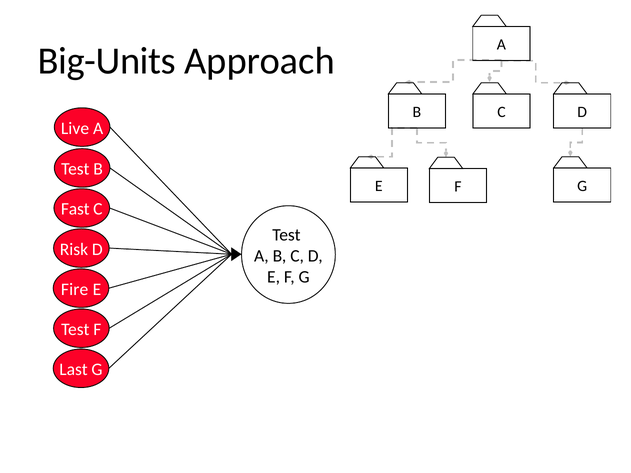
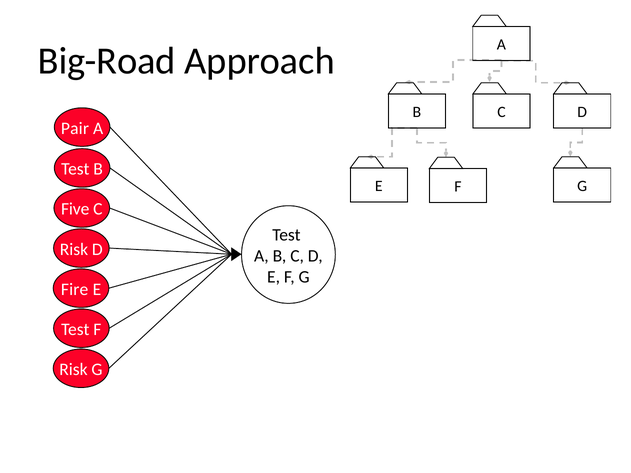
Big-Units: Big-Units -> Big-Road (107, 61)
Live: Live -> Pair (75, 128)
Fast: Fast -> Five (75, 209)
Last: Last -> Risk (73, 370)
